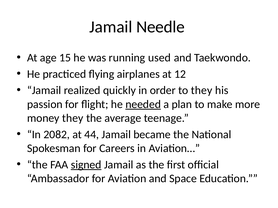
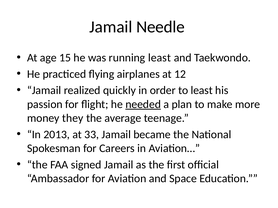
running used: used -> least (159, 58)
to they: they -> least (202, 91)
2082: 2082 -> 2013 (57, 135)
44: 44 -> 33 (92, 135)
signed underline: present -> none (86, 165)
